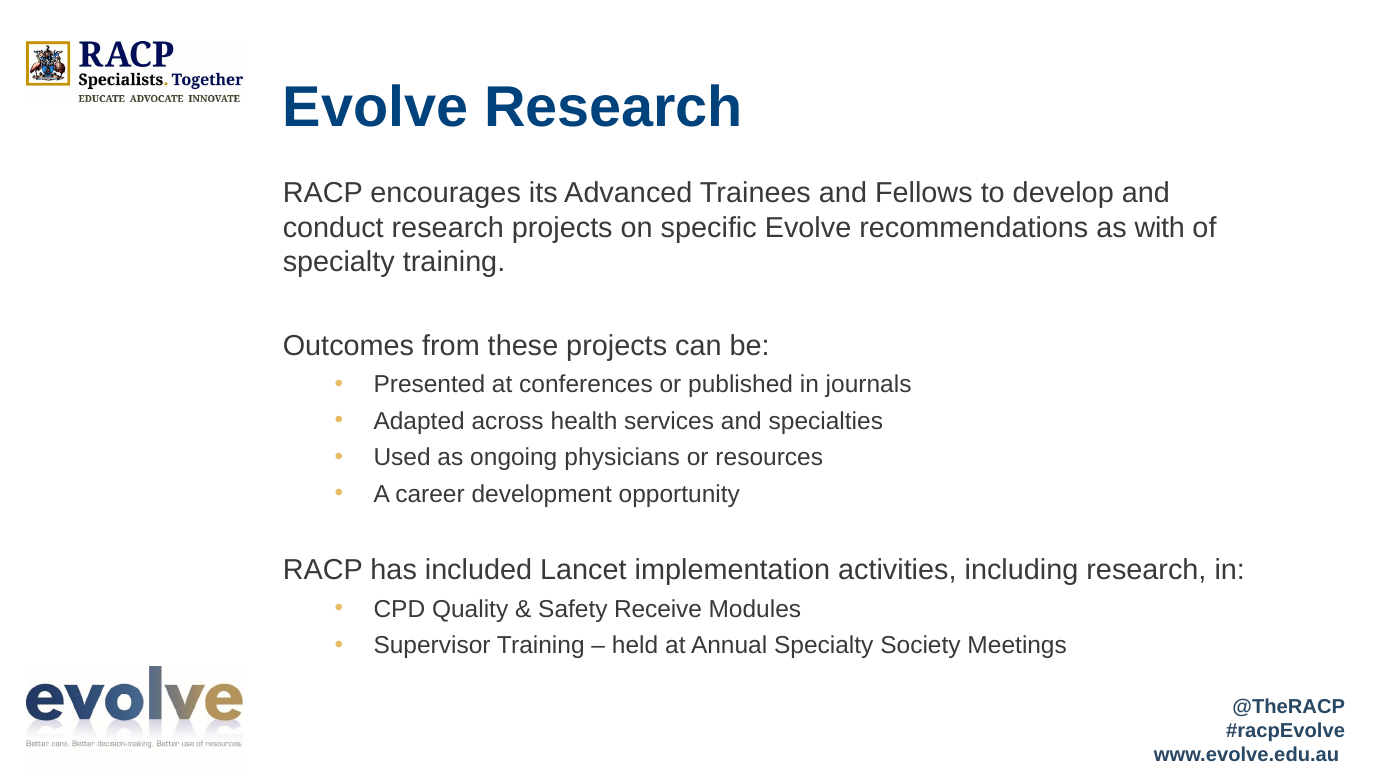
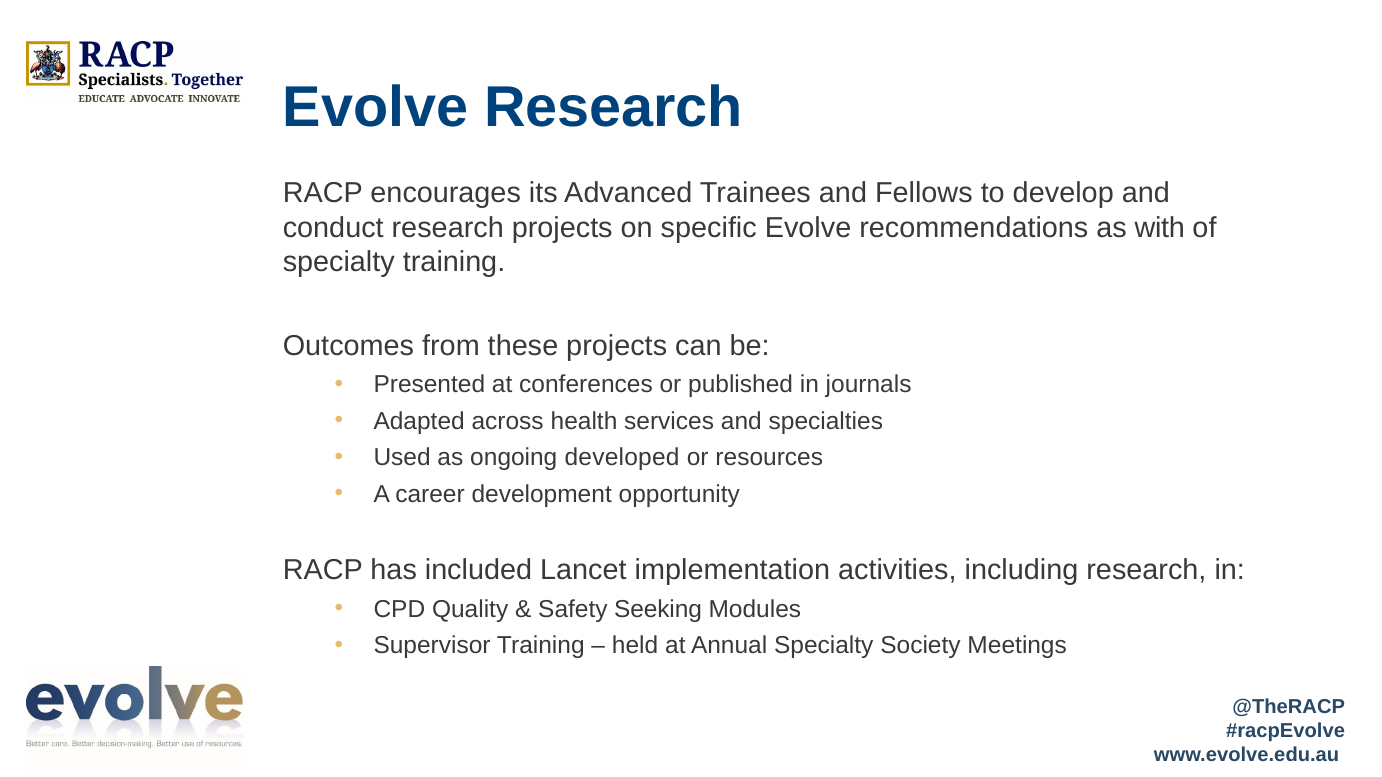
physicians: physicians -> developed (622, 458)
Receive: Receive -> Seeking (658, 609)
